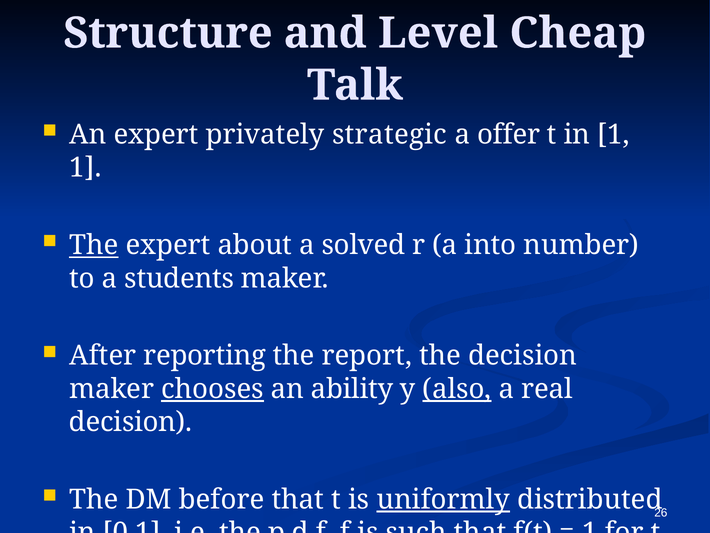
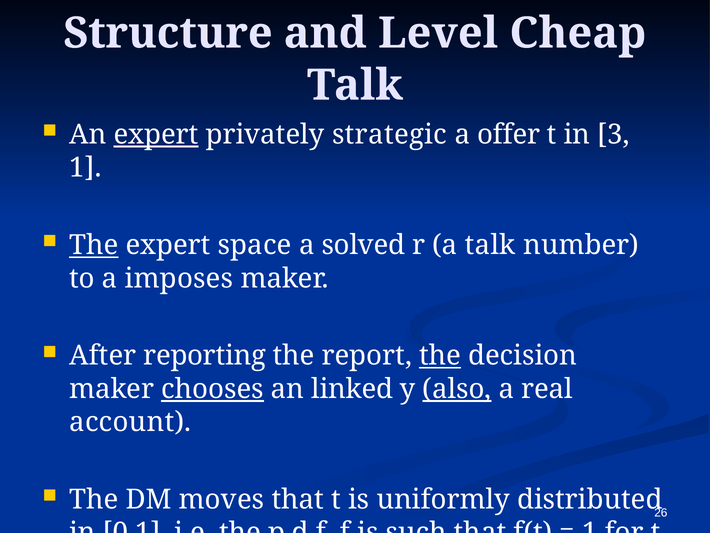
expert underline: none -> present (156, 134)
in 1: 1 -> 3 (614, 134)
about: about -> space (255, 245)
a into: into -> talk (490, 245)
students: students -> imposes (179, 278)
the underline: none -> present (440, 356)
ability: ability -> linked (352, 389)
decision: decision -> account (130, 422)
before: before -> moves (221, 499)
uniformly underline: present -> none (443, 499)
